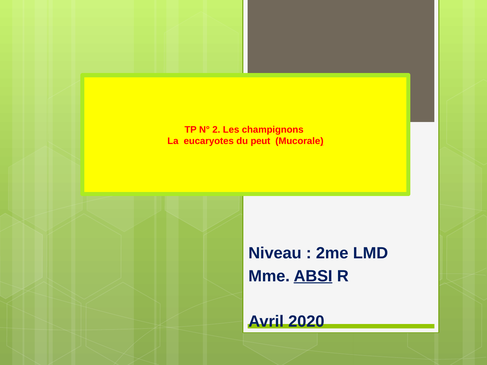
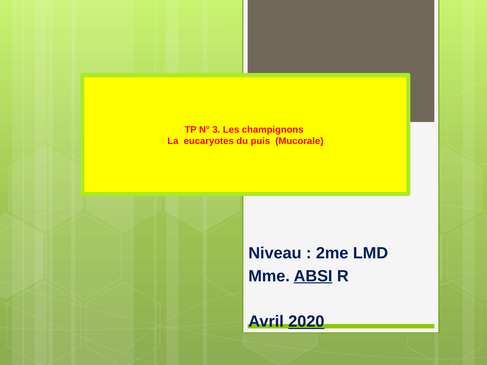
2: 2 -> 3 (216, 130)
peut: peut -> puis (260, 141)
2020 underline: none -> present (306, 322)
